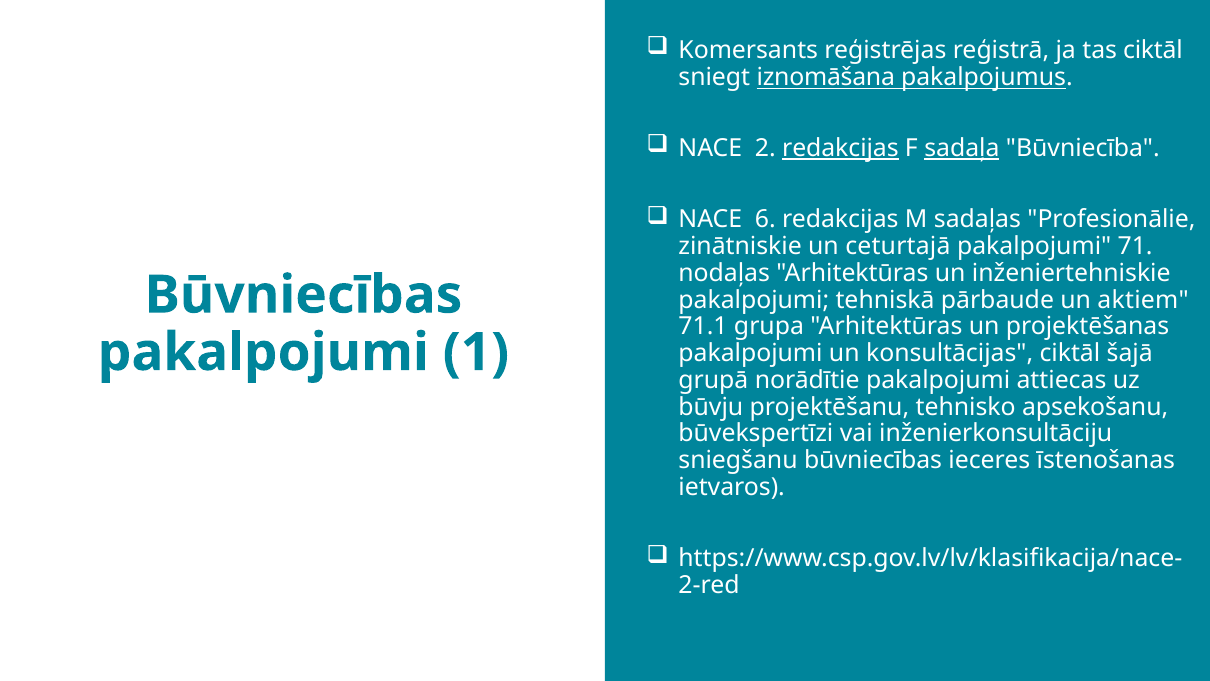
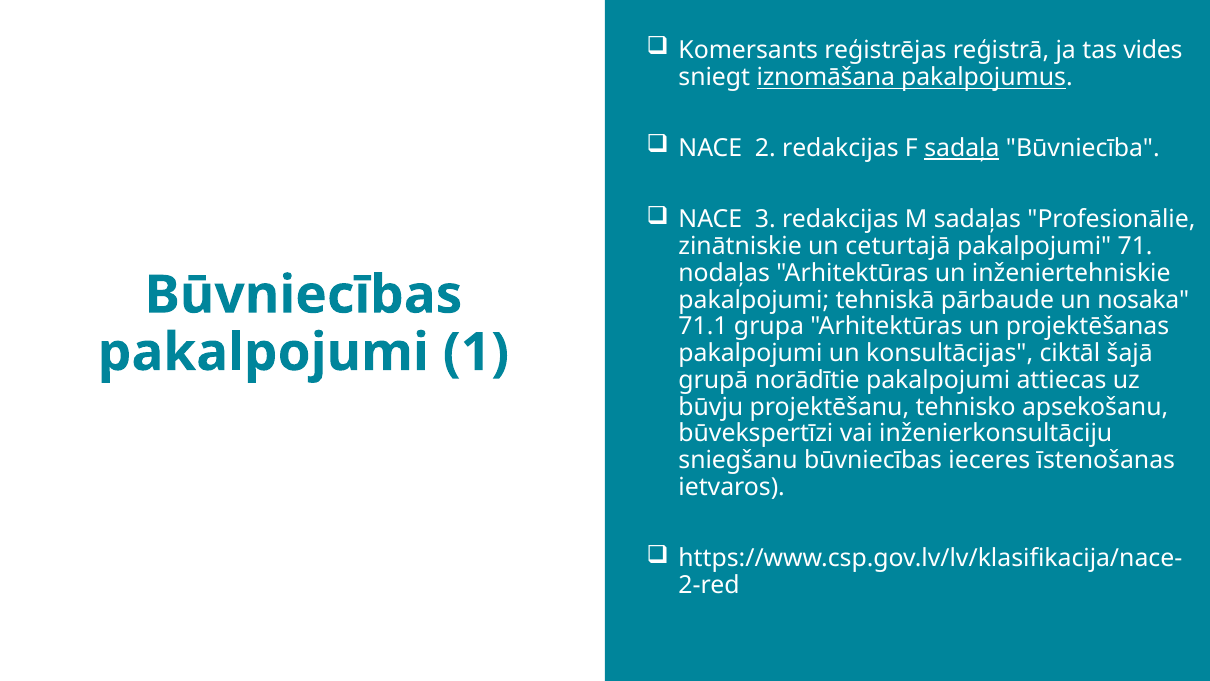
tas ciktāl: ciktāl -> vides (1153, 50)
redakcijas underline: present -> none (840, 148)
6: 6 -> 3 (765, 219)
aktiem: aktiem -> nosaka (1143, 300)
